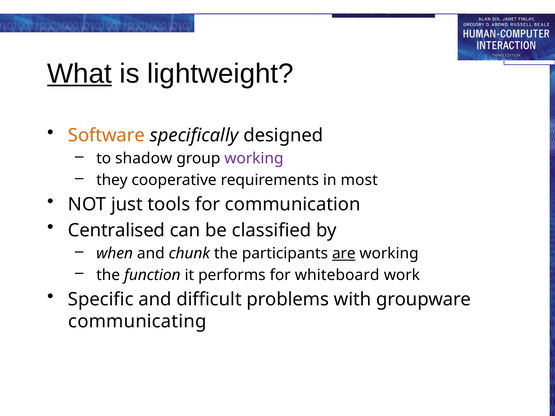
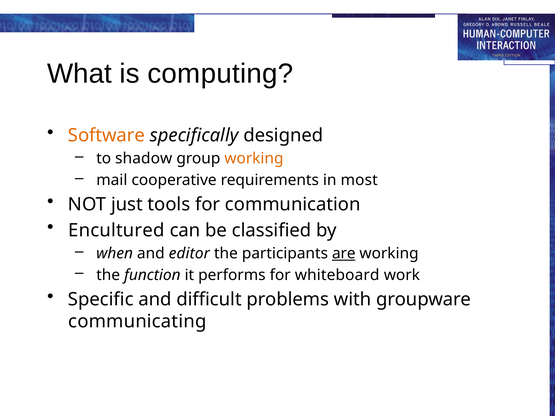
What underline: present -> none (80, 74)
lightweight: lightweight -> computing (220, 74)
working colour: purple -> orange (254, 159)
they: they -> mail (112, 180)
Centralised: Centralised -> Encultured (116, 230)
chunk: chunk -> editor (189, 254)
